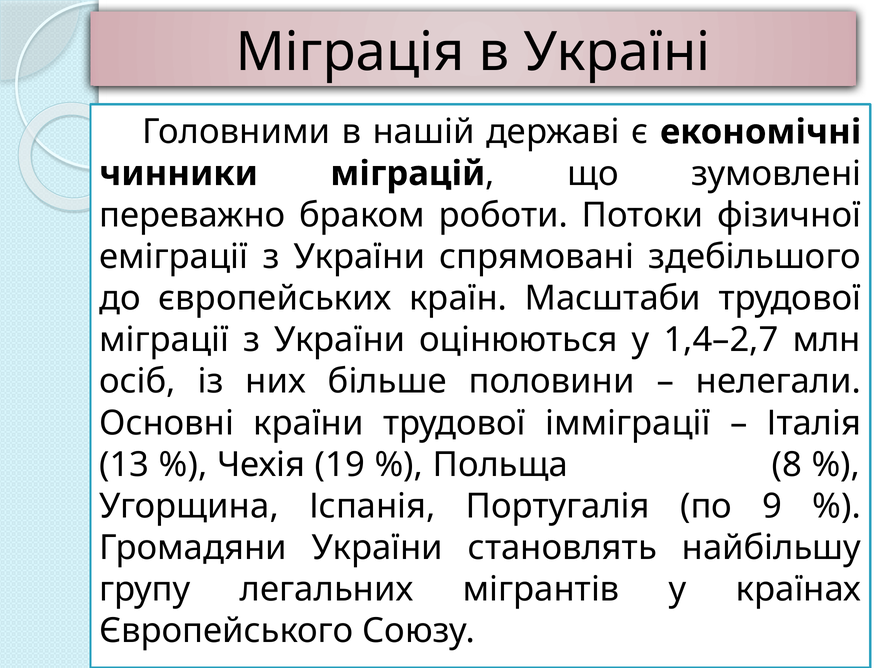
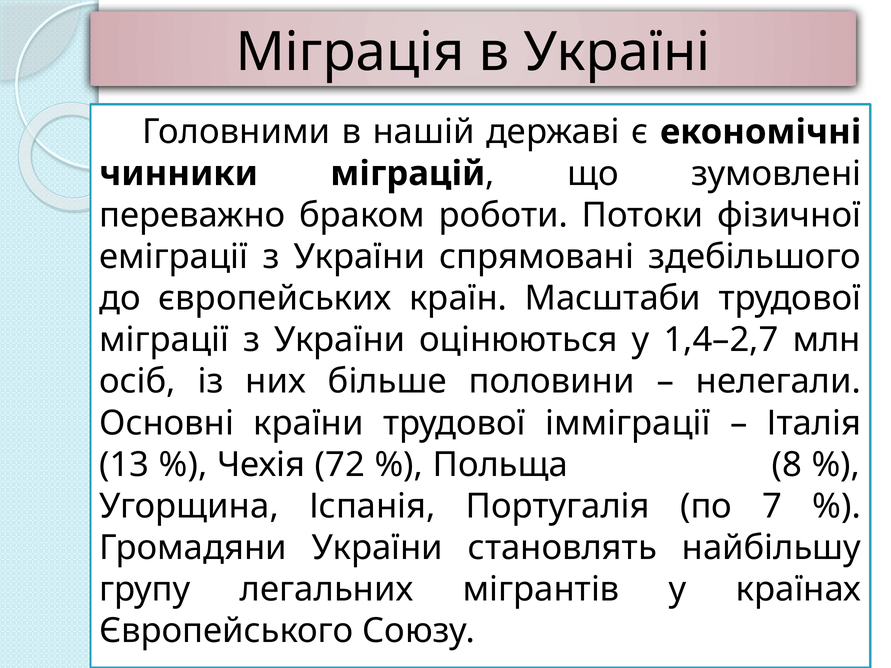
19: 19 -> 72 (340, 465)
9: 9 -> 7 (772, 506)
